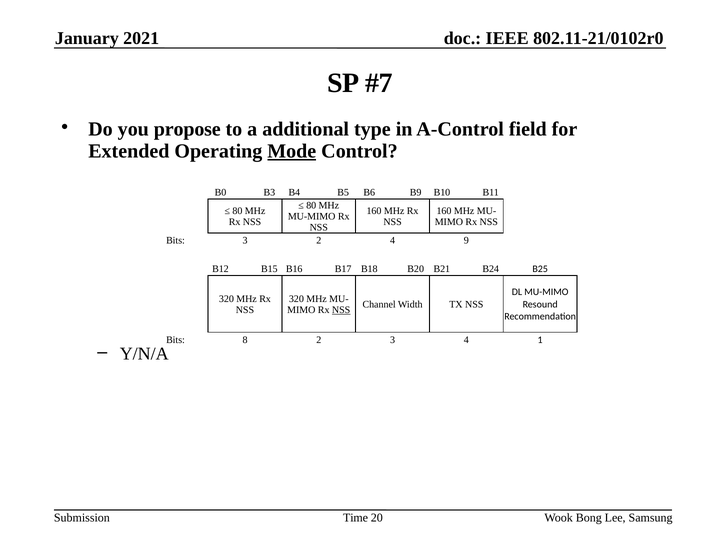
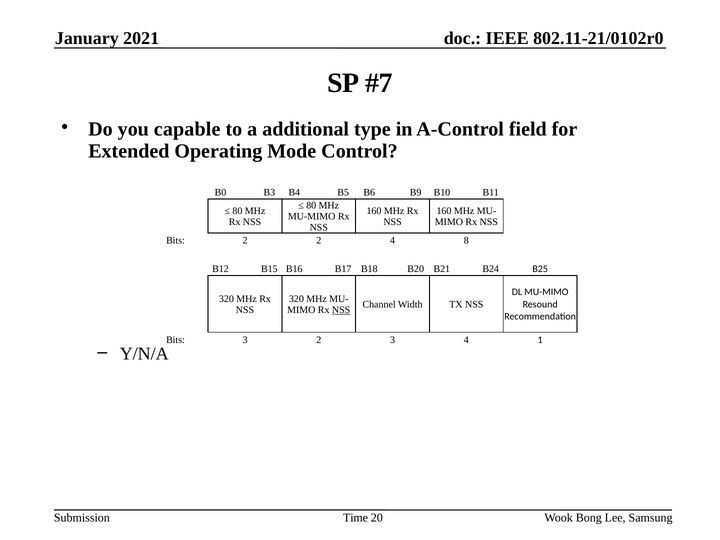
propose: propose -> capable (187, 129)
Mode underline: present -> none (292, 151)
Bits 3: 3 -> 2 (245, 240)
9: 9 -> 8 (466, 240)
Bits 8: 8 -> 3 (245, 340)
